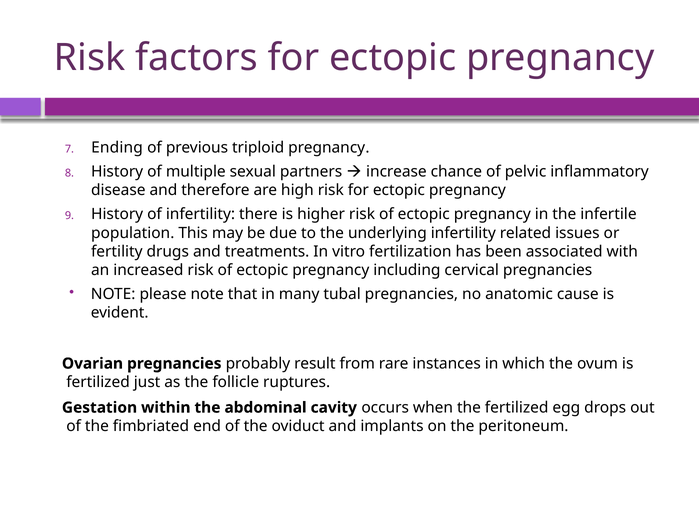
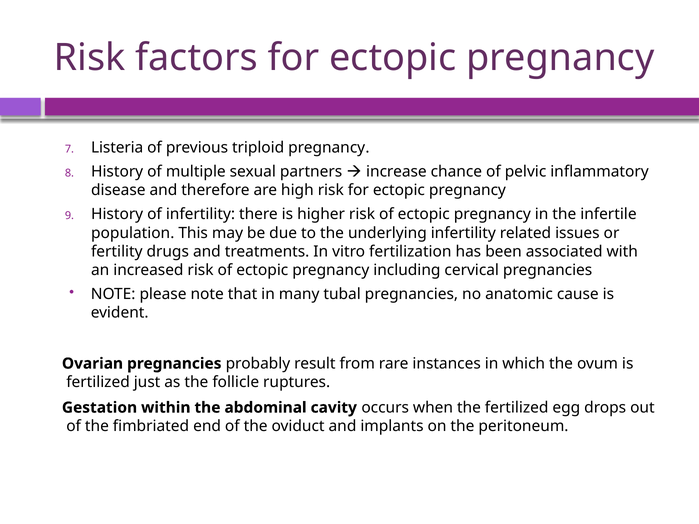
Ending: Ending -> Listeria (117, 148)
